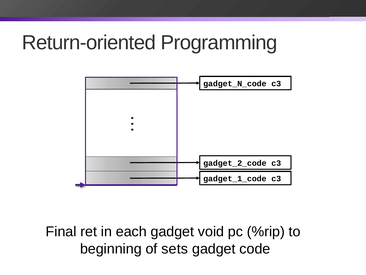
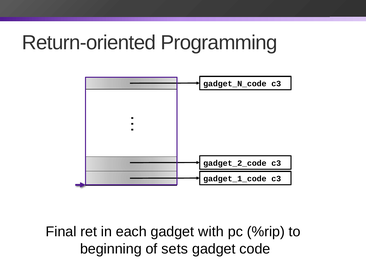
void: void -> with (211, 231)
